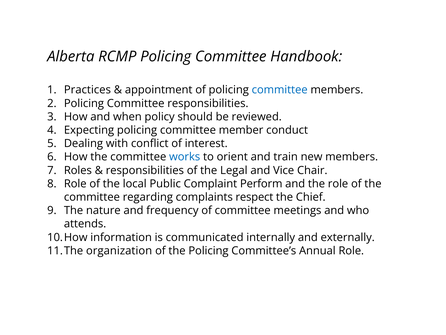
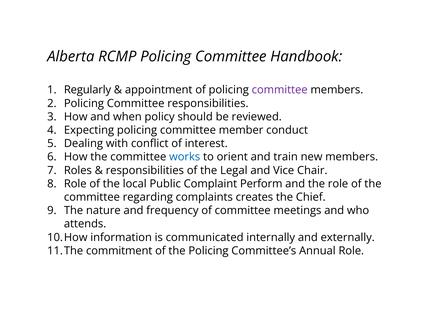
Practices: Practices -> Regularly (88, 90)
committee colour: blue -> purple (280, 90)
respect: respect -> creates (254, 197)
organization: organization -> commitment (119, 250)
